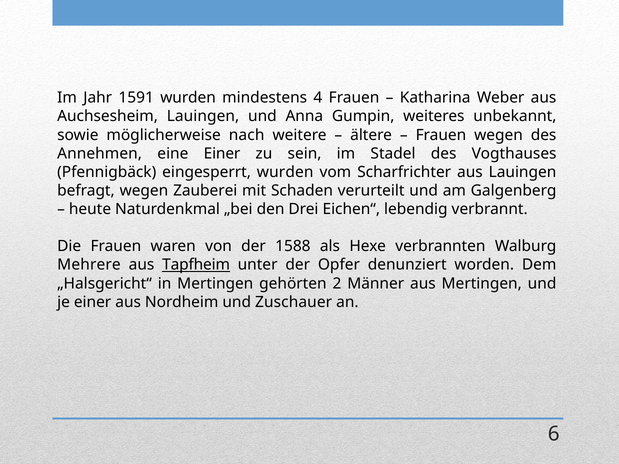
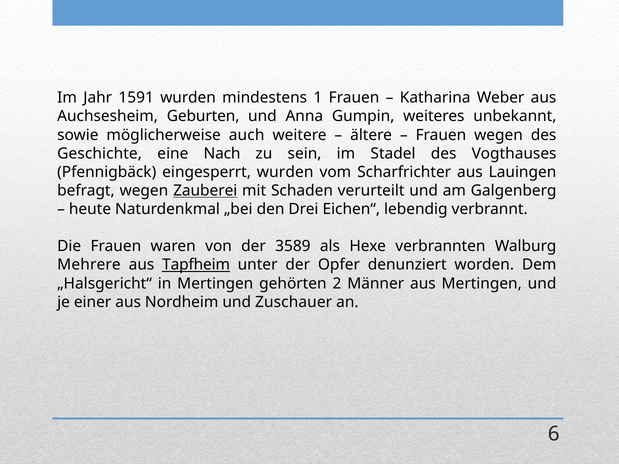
4: 4 -> 1 (318, 98)
Auchsesheim Lauingen: Lauingen -> Geburten (203, 116)
nach: nach -> auch (247, 135)
Annehmen: Annehmen -> Geschichte (100, 154)
eine Einer: Einer -> Nach (222, 154)
Zauberei underline: none -> present (205, 191)
1588: 1588 -> 3589 (293, 246)
